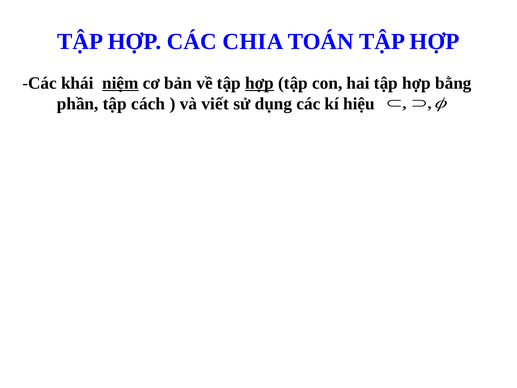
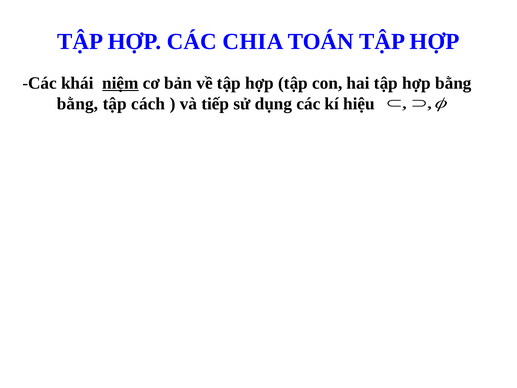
hợp underline: present -> none (260, 83)
phần: phần -> bằng (78, 104)
viết: viết -> tiếp (215, 104)
